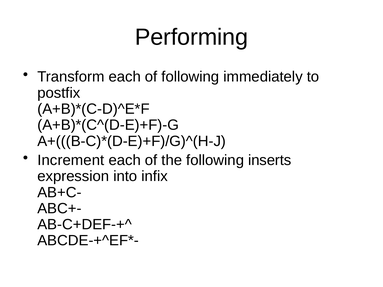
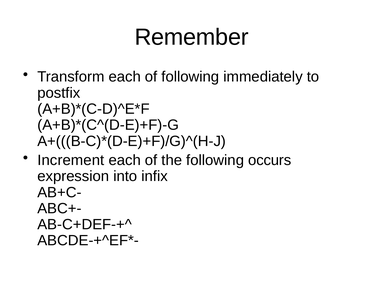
Performing: Performing -> Remember (192, 37)
inserts: inserts -> occurs (270, 160)
